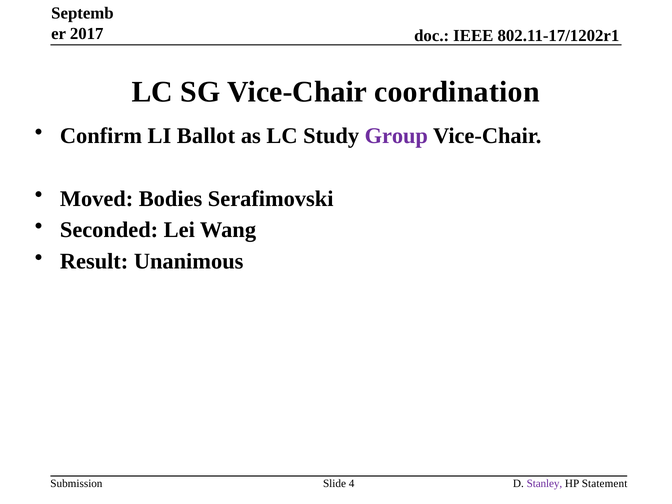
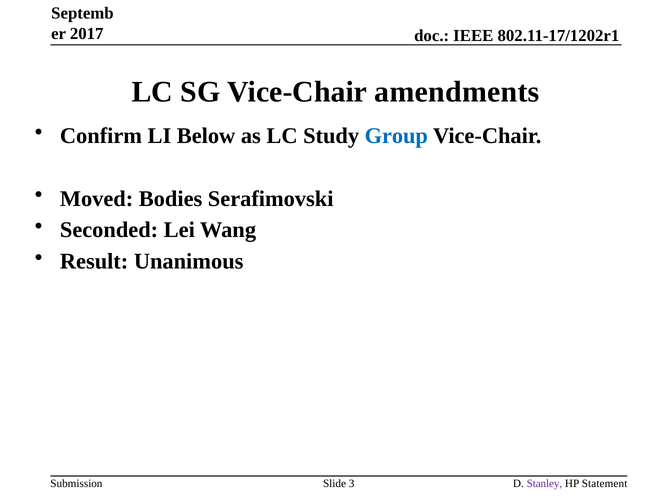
coordination: coordination -> amendments (457, 92)
Ballot: Ballot -> Below (206, 136)
Group colour: purple -> blue (396, 136)
4: 4 -> 3 (352, 483)
